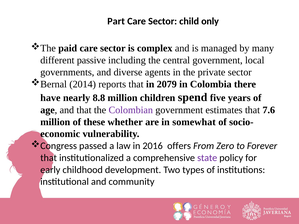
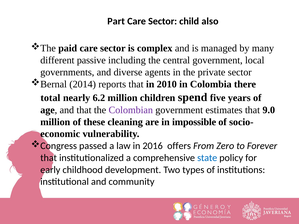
only: only -> also (210, 21)
2079: 2079 -> 2010 (167, 84)
have: have -> total (50, 98)
8.8: 8.8 -> 6.2 (99, 98)
7.6: 7.6 -> 9.0 (269, 110)
whether: whether -> cleaning (125, 122)
somewhat: somewhat -> impossible (194, 122)
state colour: purple -> blue (207, 158)
